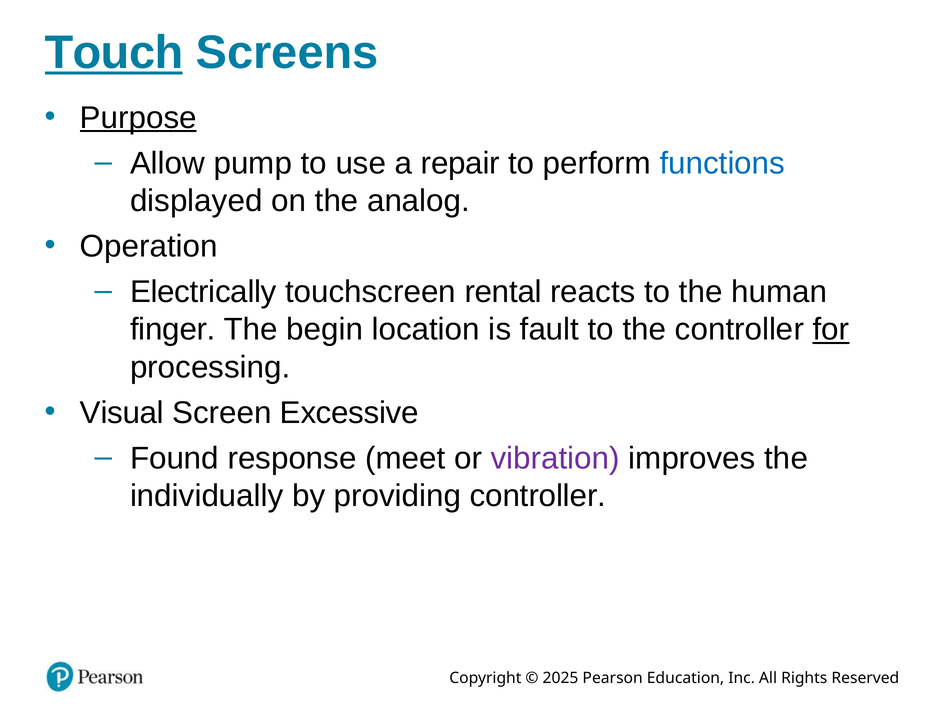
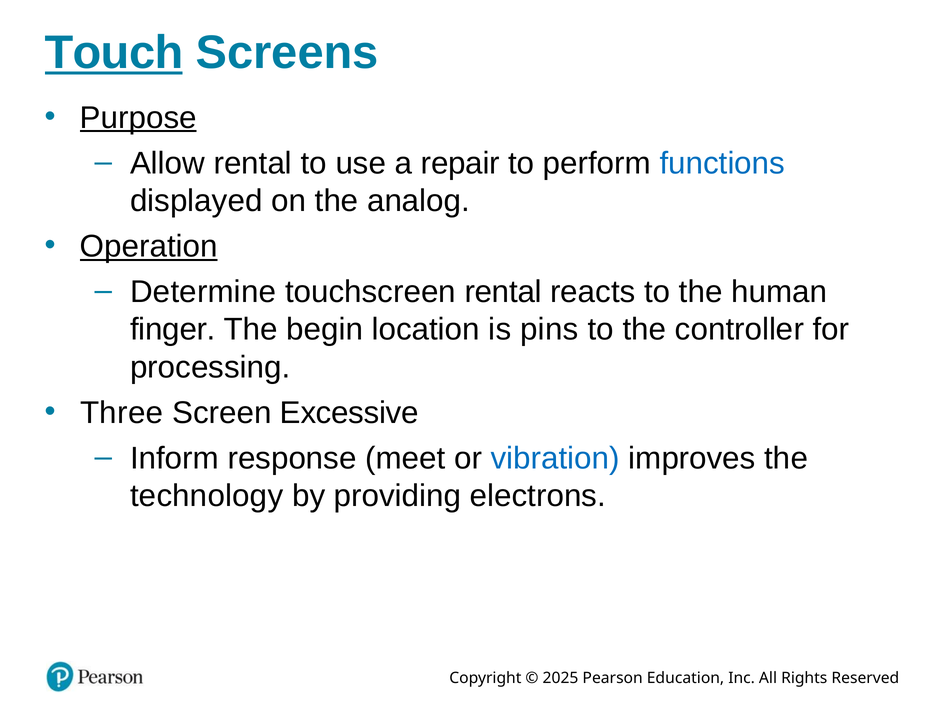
Allow pump: pump -> rental (253, 163)
Operation underline: none -> present (149, 246)
Electrically: Electrically -> Determine (203, 292)
fault: fault -> pins (549, 329)
for underline: present -> none (831, 329)
Visual: Visual -> Three (122, 413)
Found: Found -> Inform (174, 458)
vibration colour: purple -> blue (555, 458)
individually: individually -> technology (207, 496)
providing controller: controller -> electrons (538, 496)
